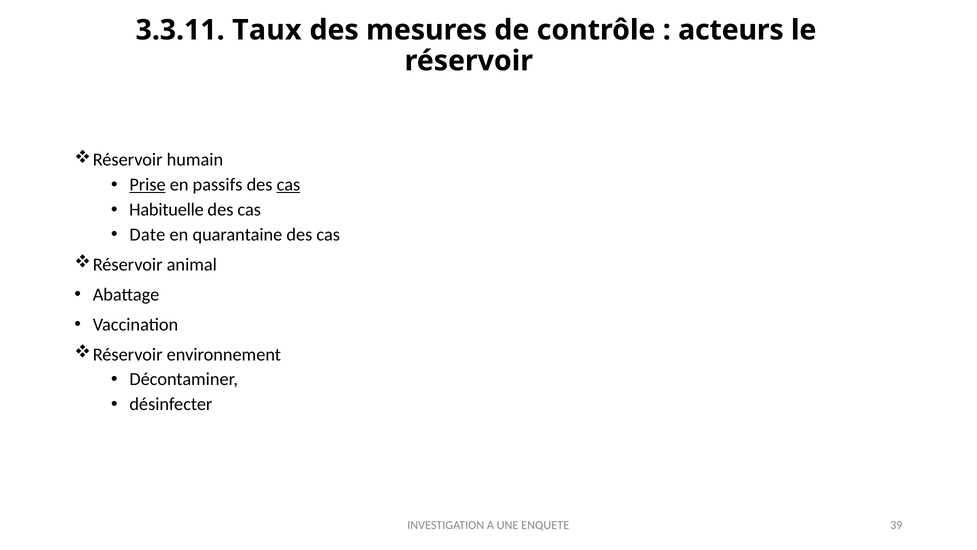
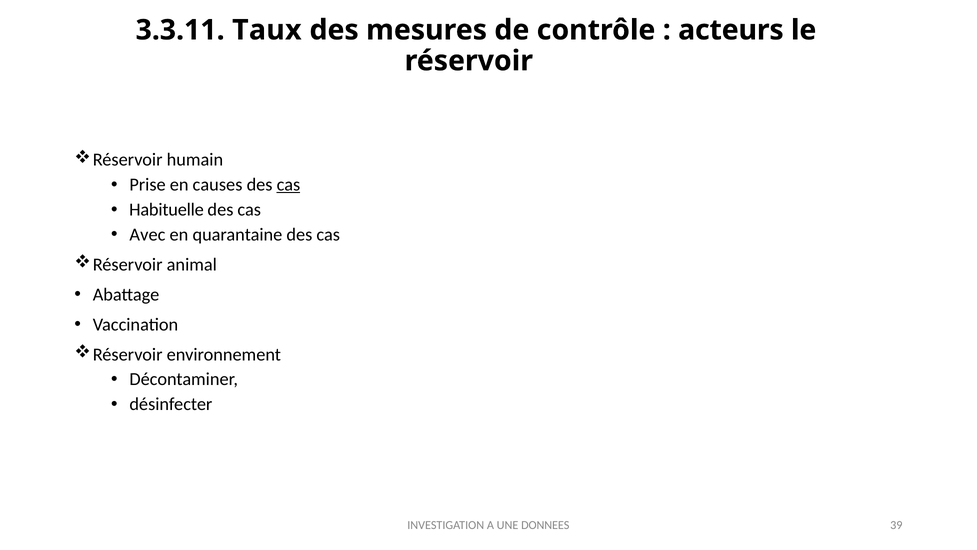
Prise underline: present -> none (148, 185)
passifs: passifs -> causes (218, 185)
Date: Date -> Avec (147, 234)
ENQUETE: ENQUETE -> DONNEES (545, 525)
